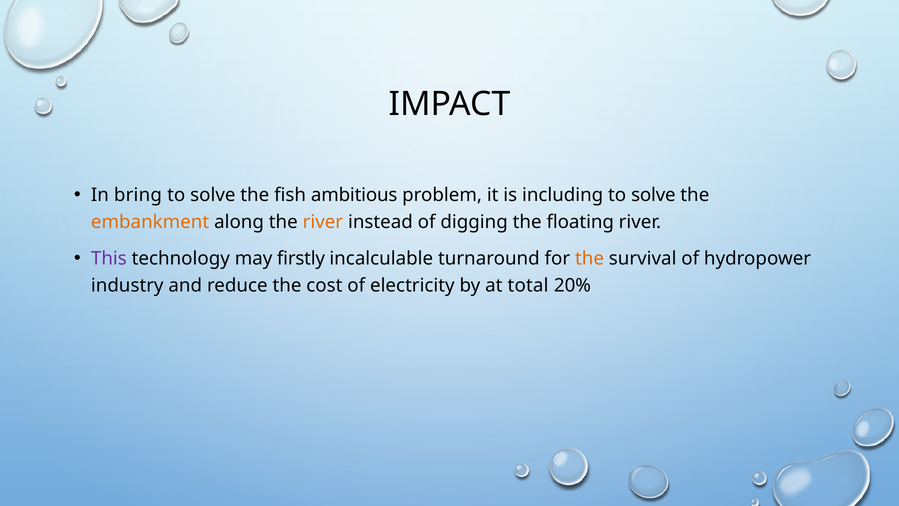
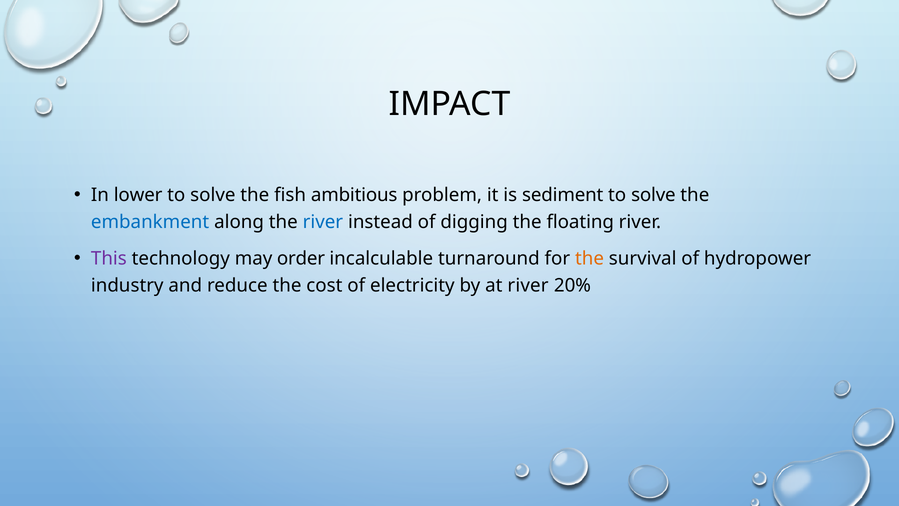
bring: bring -> lower (138, 195)
including: including -> sediment (563, 195)
embankment colour: orange -> blue (150, 222)
river colour: orange -> blue (323, 222)
firstly: firstly -> order (301, 258)
at total: total -> river (528, 285)
